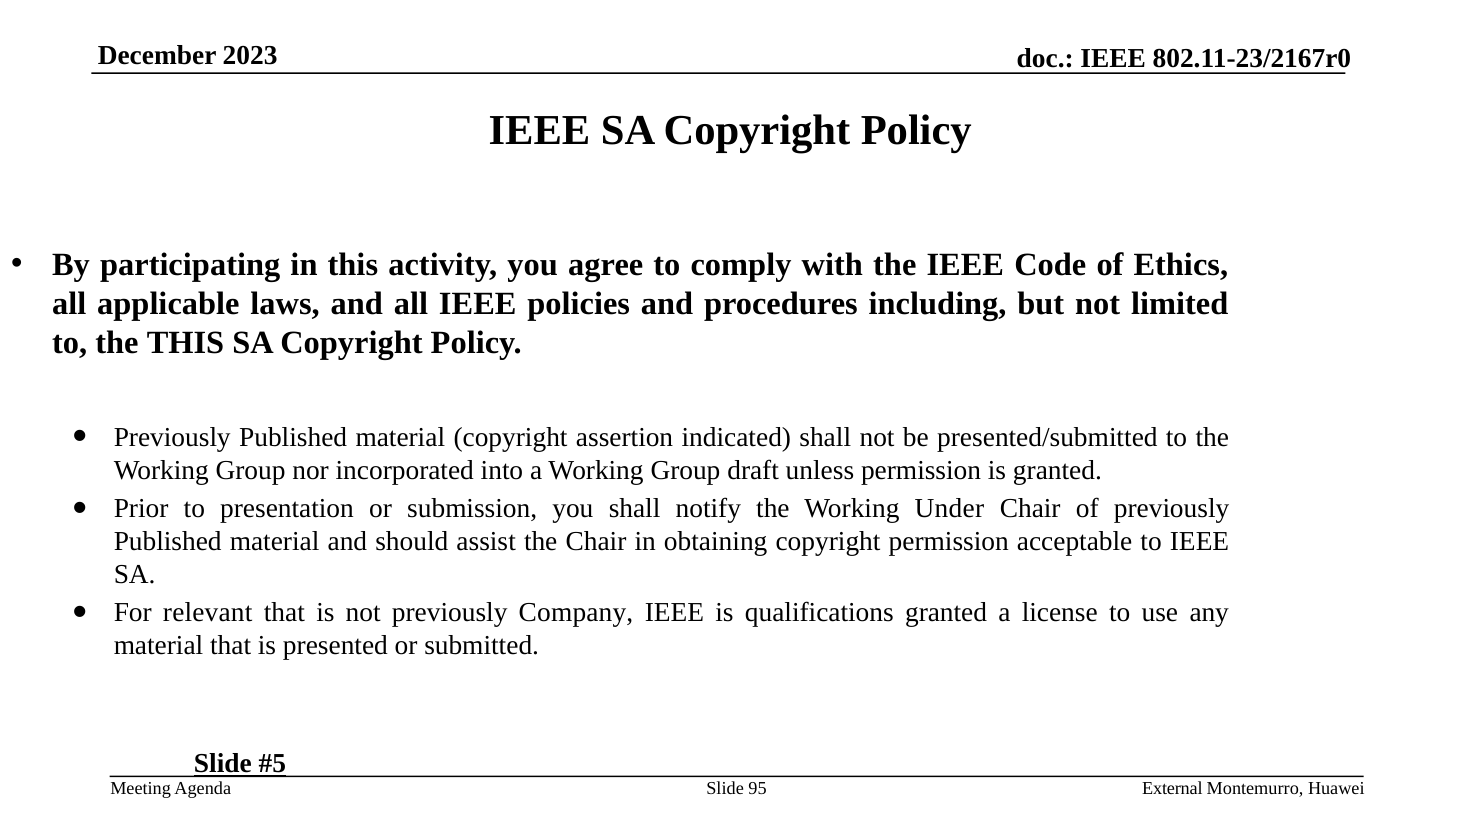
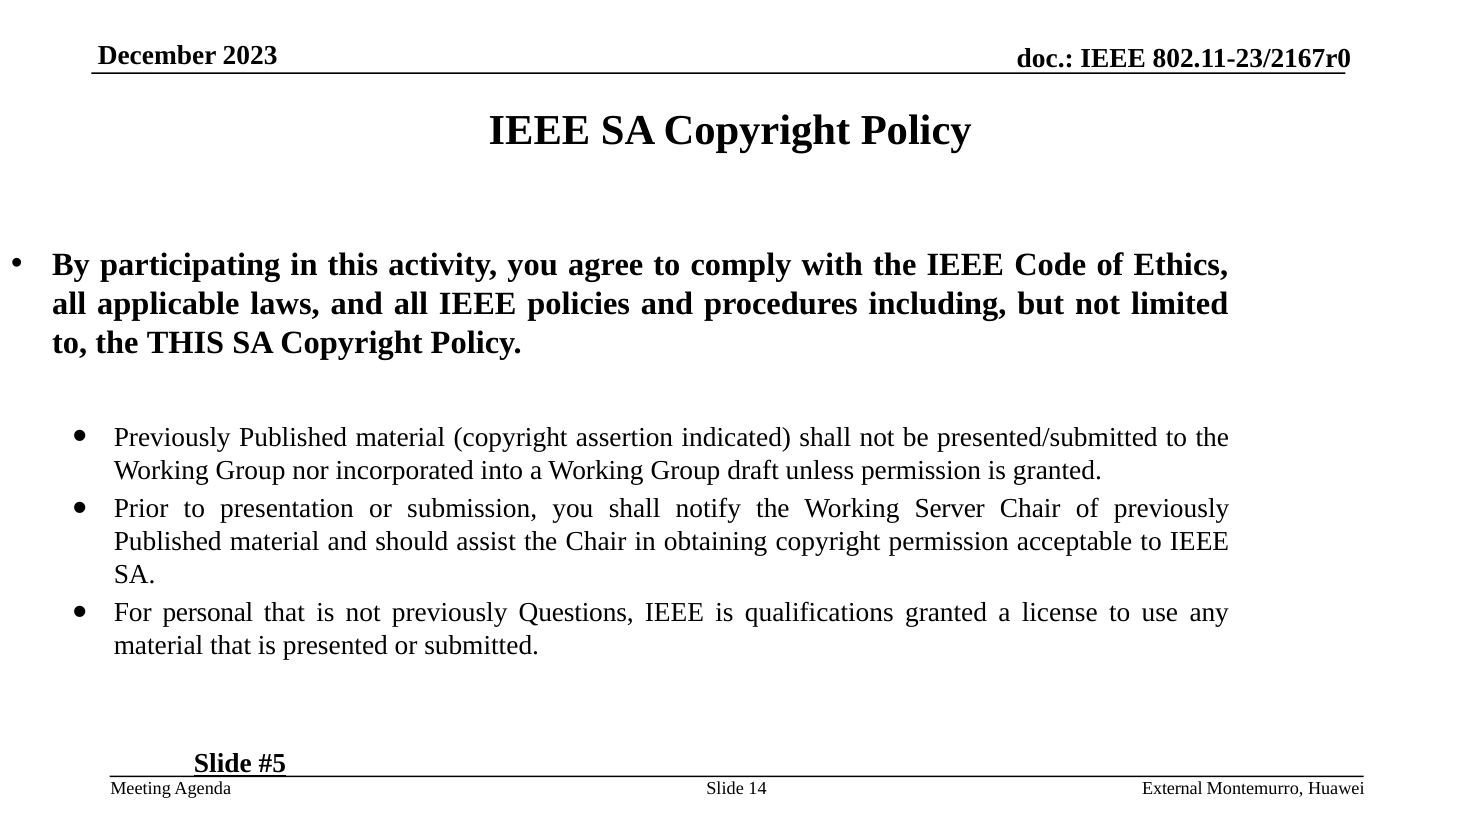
Under: Under -> Server (950, 509)
relevant: relevant -> personal (208, 613)
Company: Company -> Questions (576, 613)
95: 95 -> 14 (758, 788)
